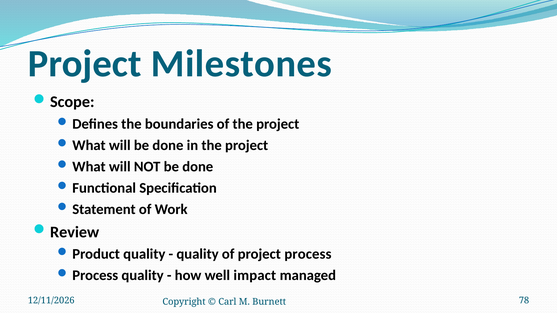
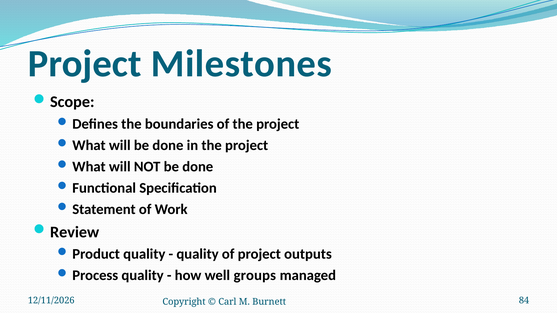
process: process -> outputs (308, 254)
impact: impact -> groups (255, 276)
78: 78 -> 84 (524, 301)
